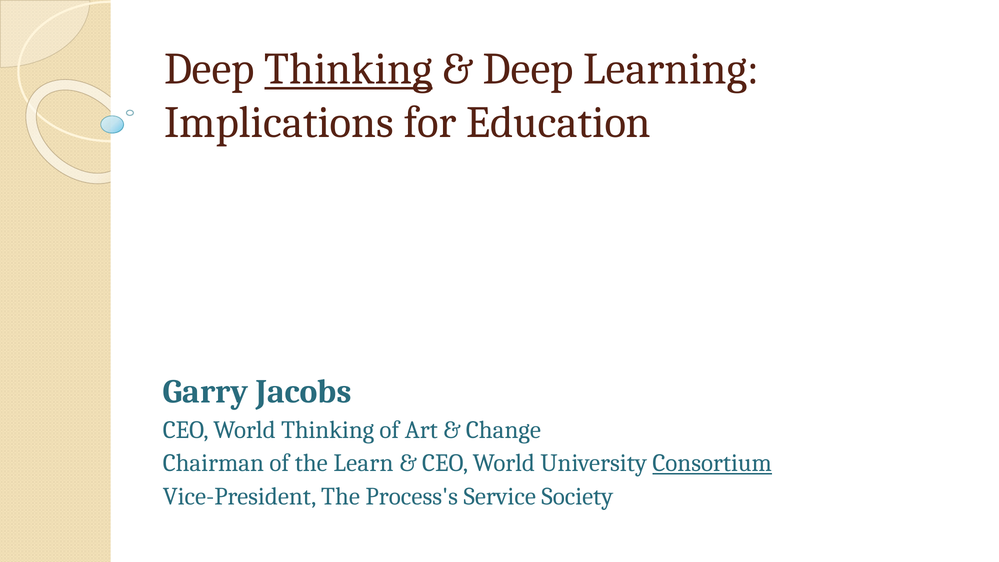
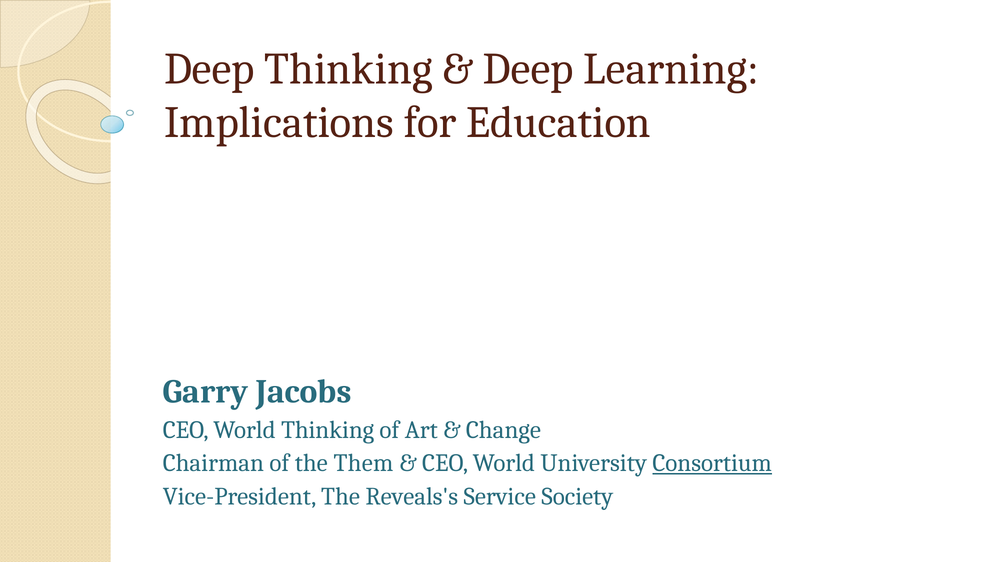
Thinking underline: present -> none (349, 69)
Learn: Learn -> Them (363, 463)
Process's: Process's -> Reveals's (412, 496)
